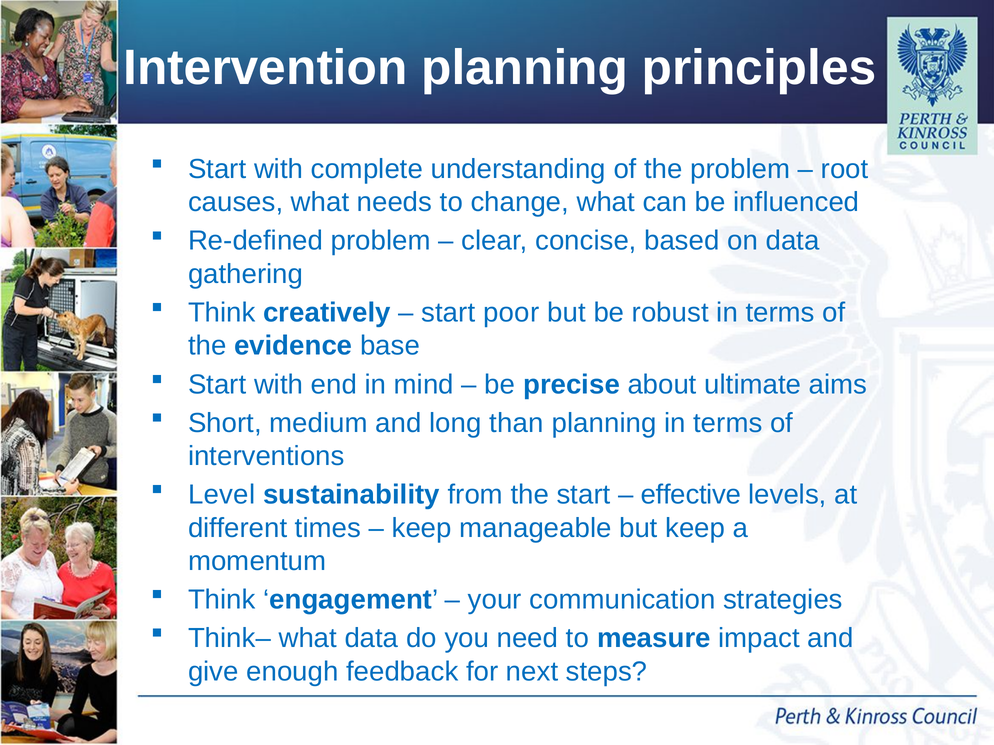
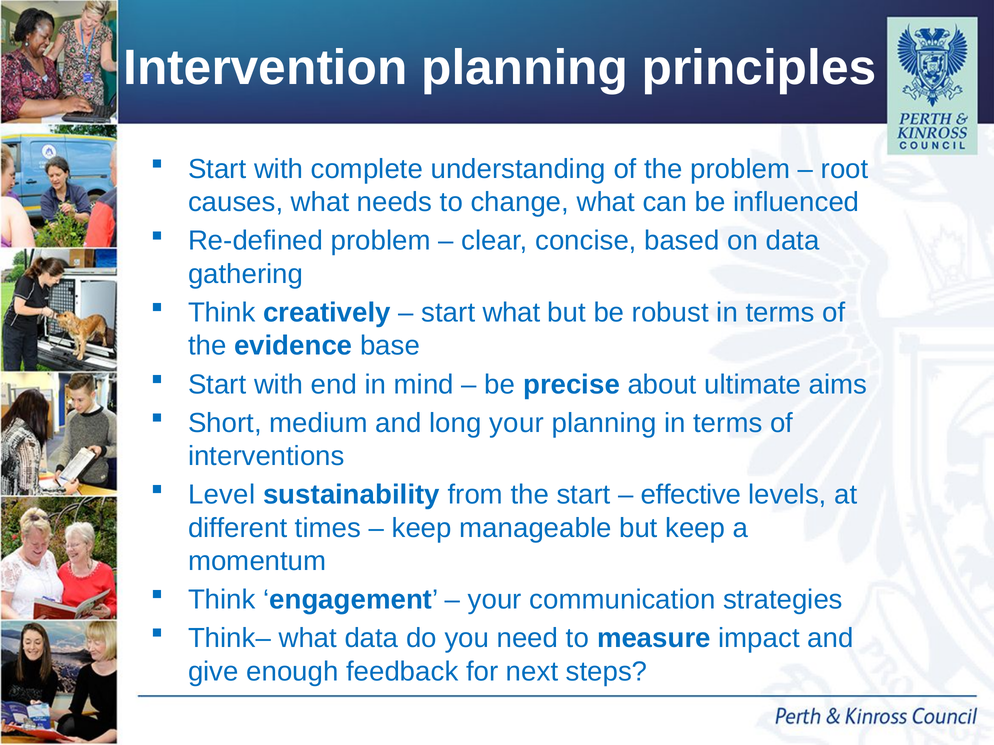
start poor: poor -> what (511, 313)
long than: than -> your (517, 423)
